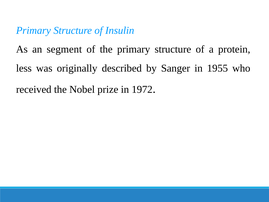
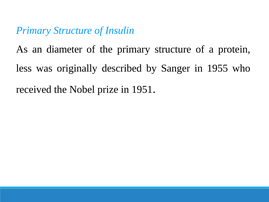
segment: segment -> diameter (64, 49)
1972: 1972 -> 1951 (142, 89)
